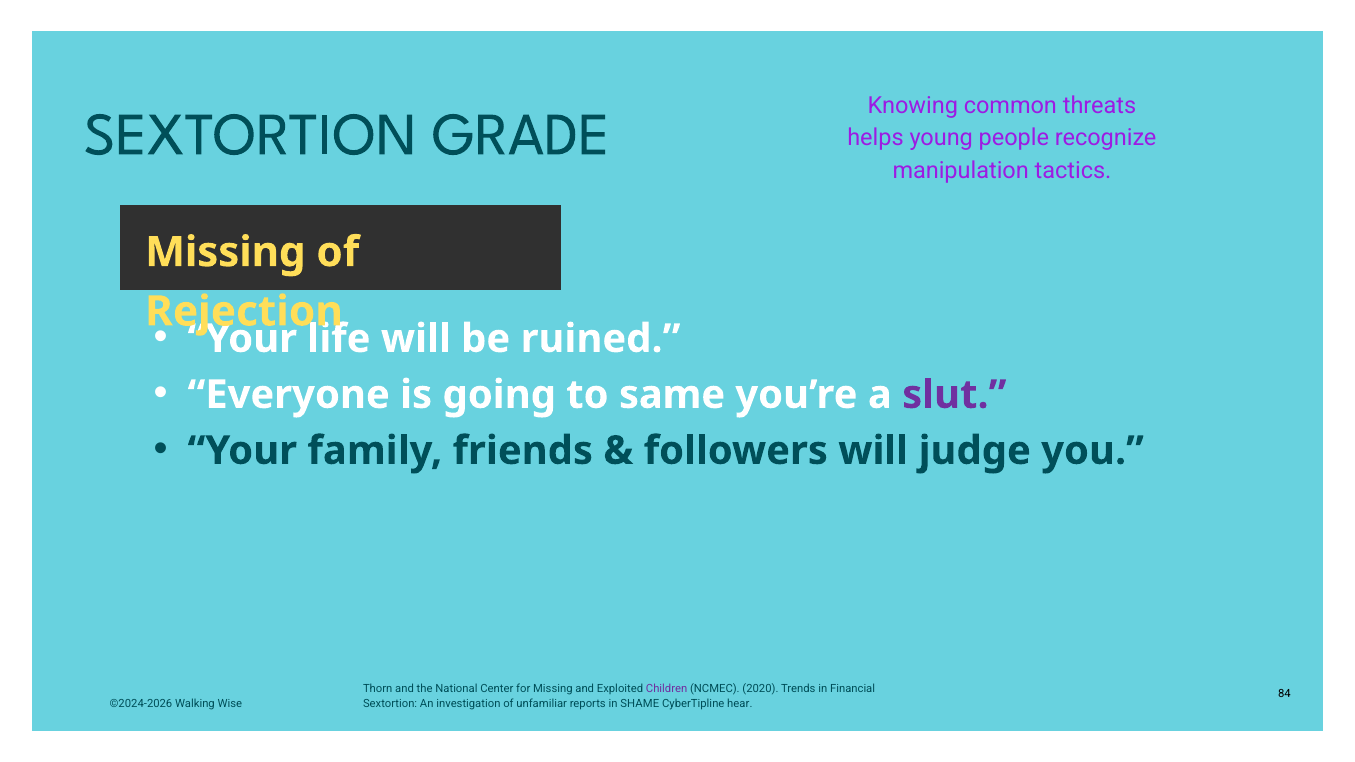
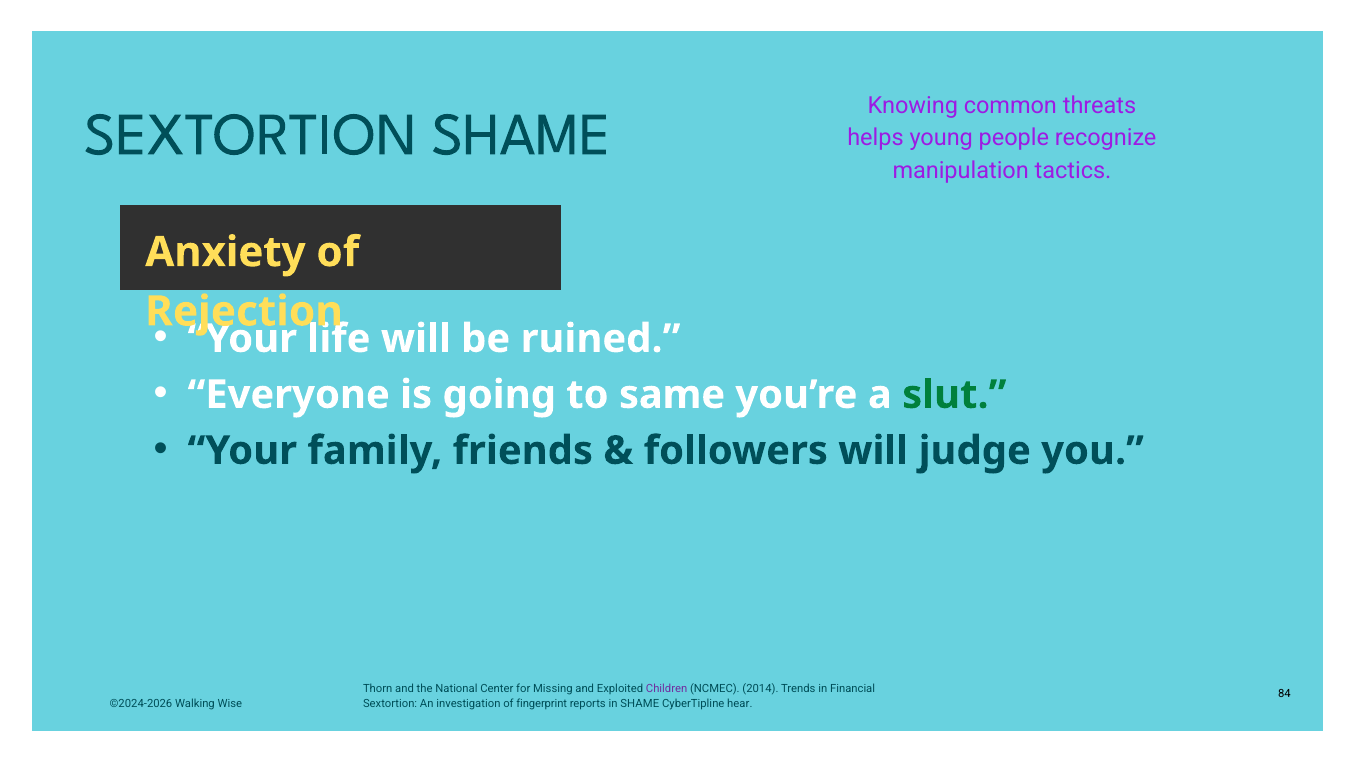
SEXTORTION GRADE: GRADE -> SHAME (521, 135)
Missing: Missing -> Anxiety (225, 252)
slut colour: purple -> green (954, 395)
2020: 2020 -> 2014 (760, 689)
unfamiliar: unfamiliar -> fingerprint (542, 704)
